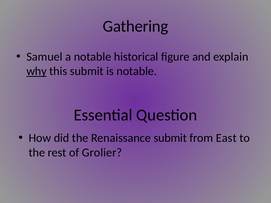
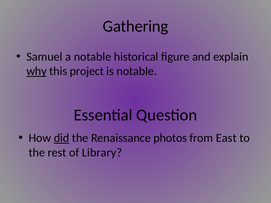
this submit: submit -> project (87, 71)
did underline: none -> present (62, 138)
Renaissance submit: submit -> photos (170, 138)
Grolier: Grolier -> Library (102, 153)
